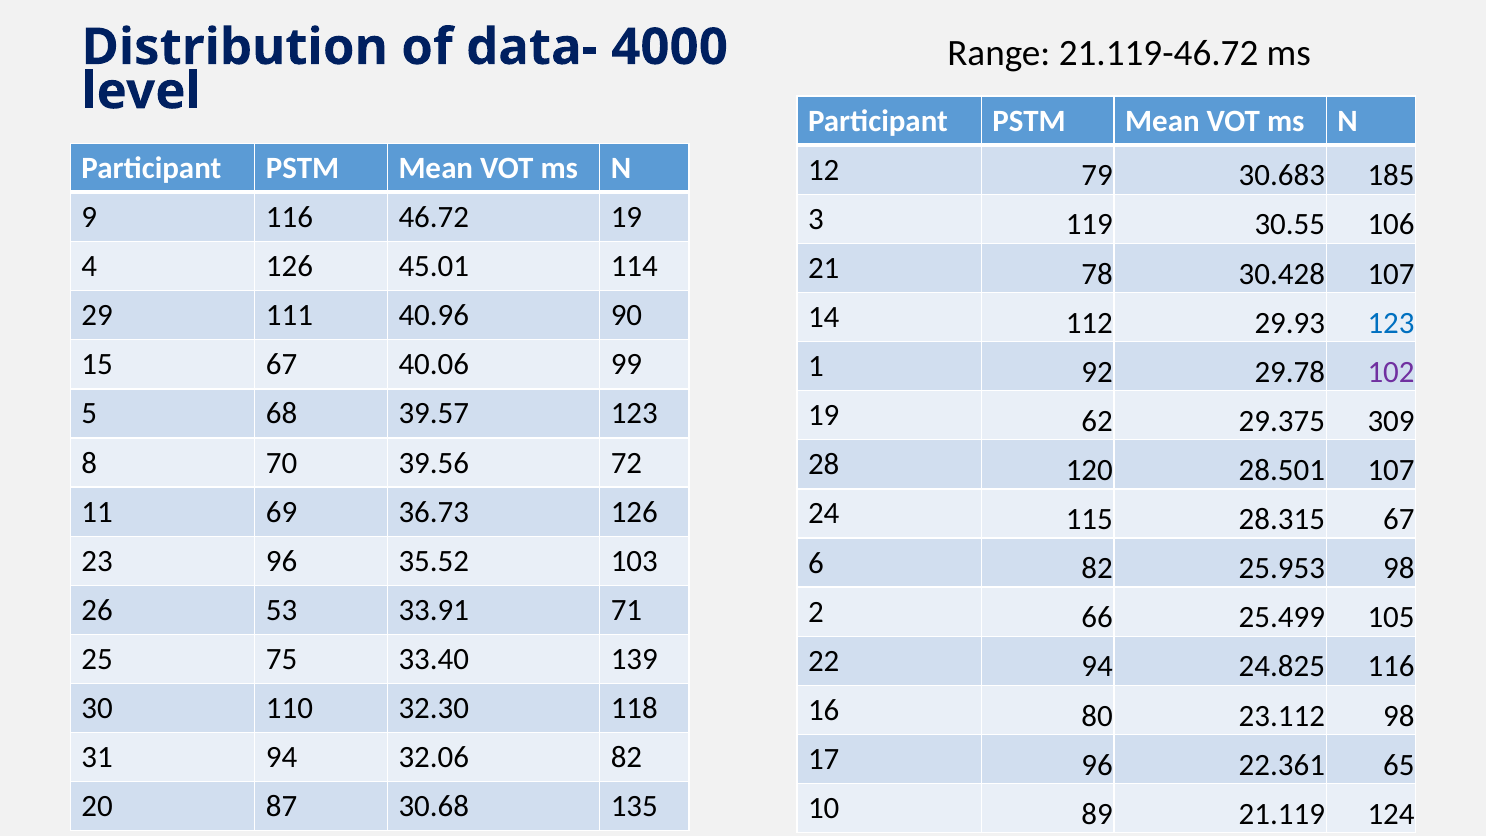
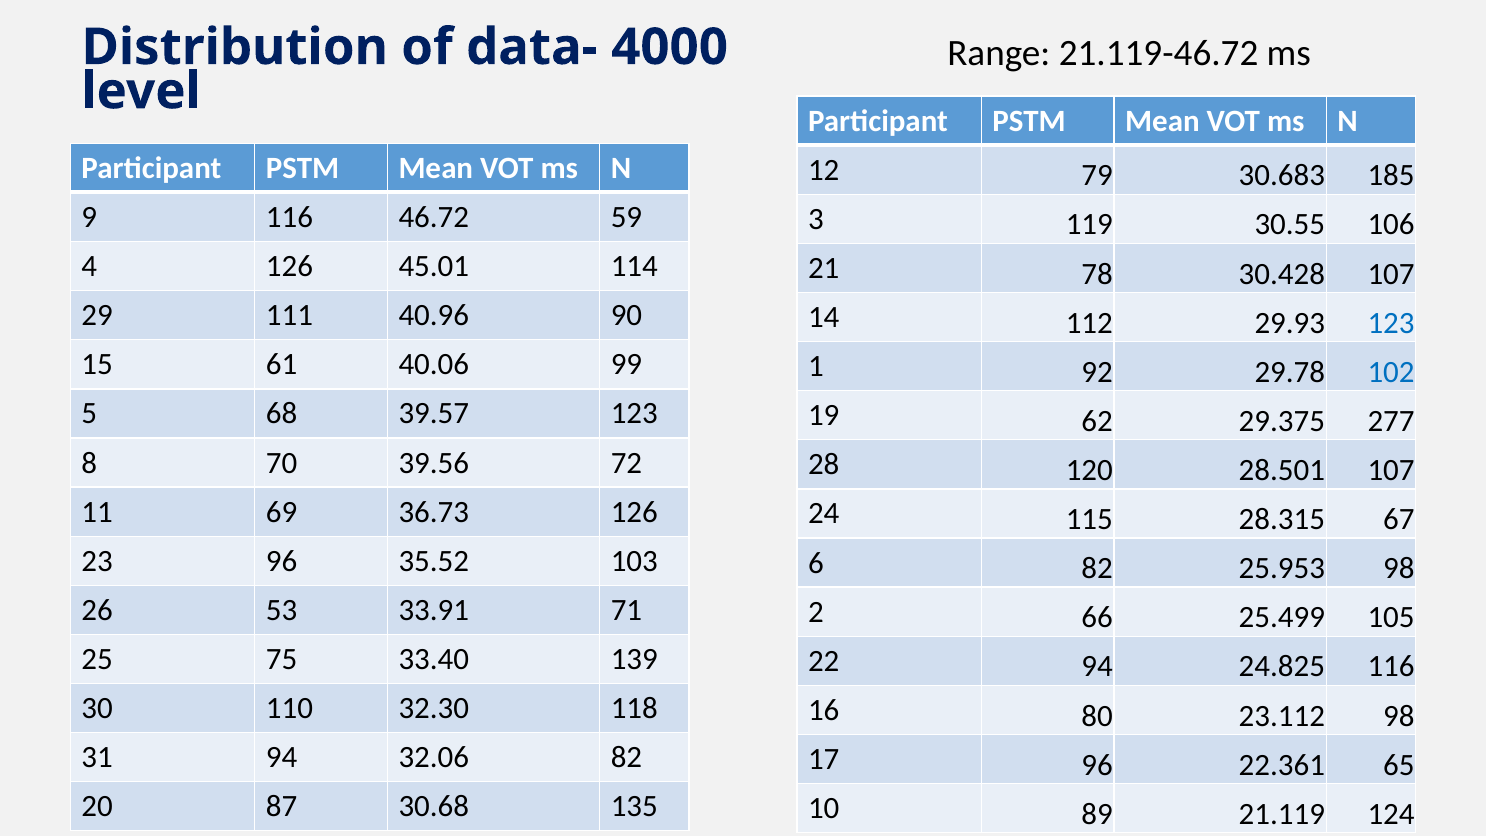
46.72 19: 19 -> 59 (626, 217)
15 67: 67 -> 61 (282, 365)
102 colour: purple -> blue (1391, 372)
309: 309 -> 277 (1391, 421)
